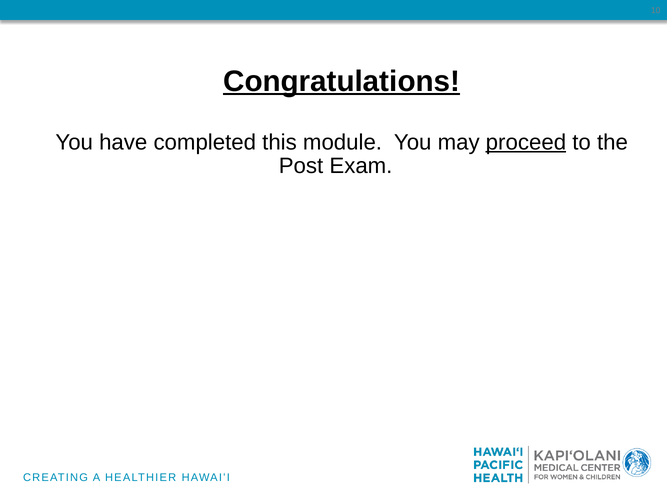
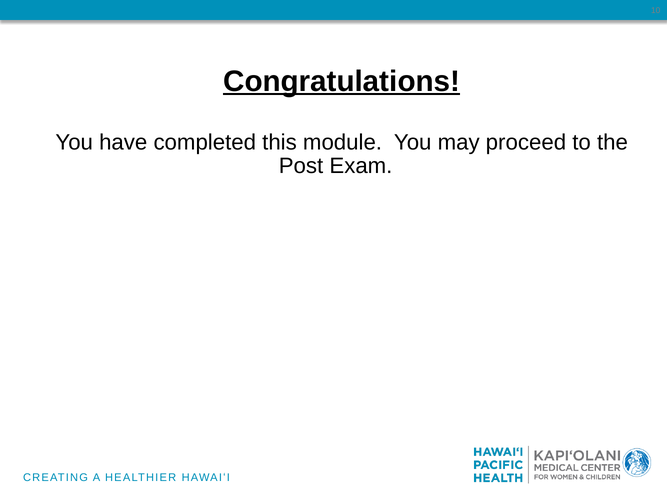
proceed underline: present -> none (526, 142)
